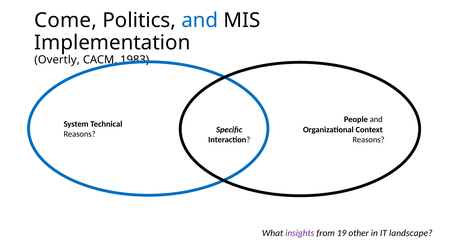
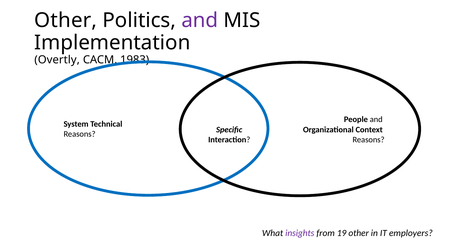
Come: Come -> Other (66, 21)
and colour: blue -> purple (200, 21)
landscape: landscape -> employers (411, 233)
